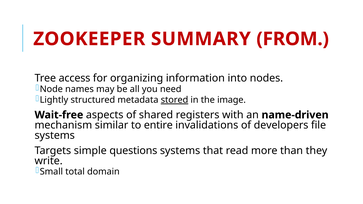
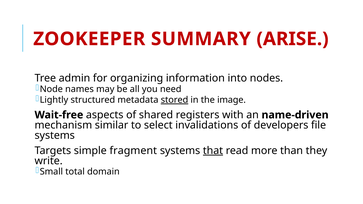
FROM: FROM -> ARISE (293, 39)
access: access -> admin (74, 78)
entire: entire -> select (158, 125)
questions: questions -> fragment (133, 151)
that underline: none -> present (213, 151)
